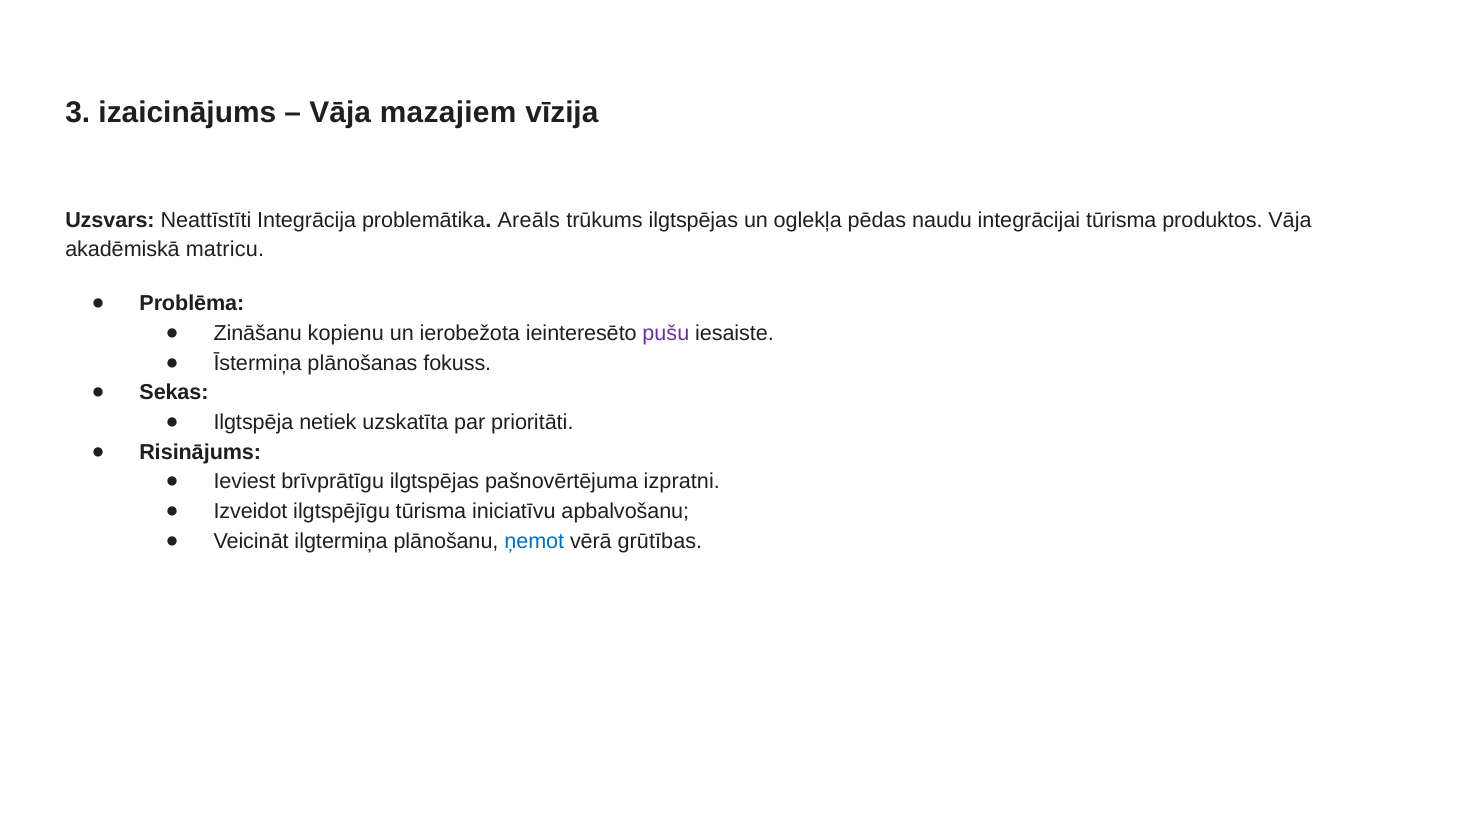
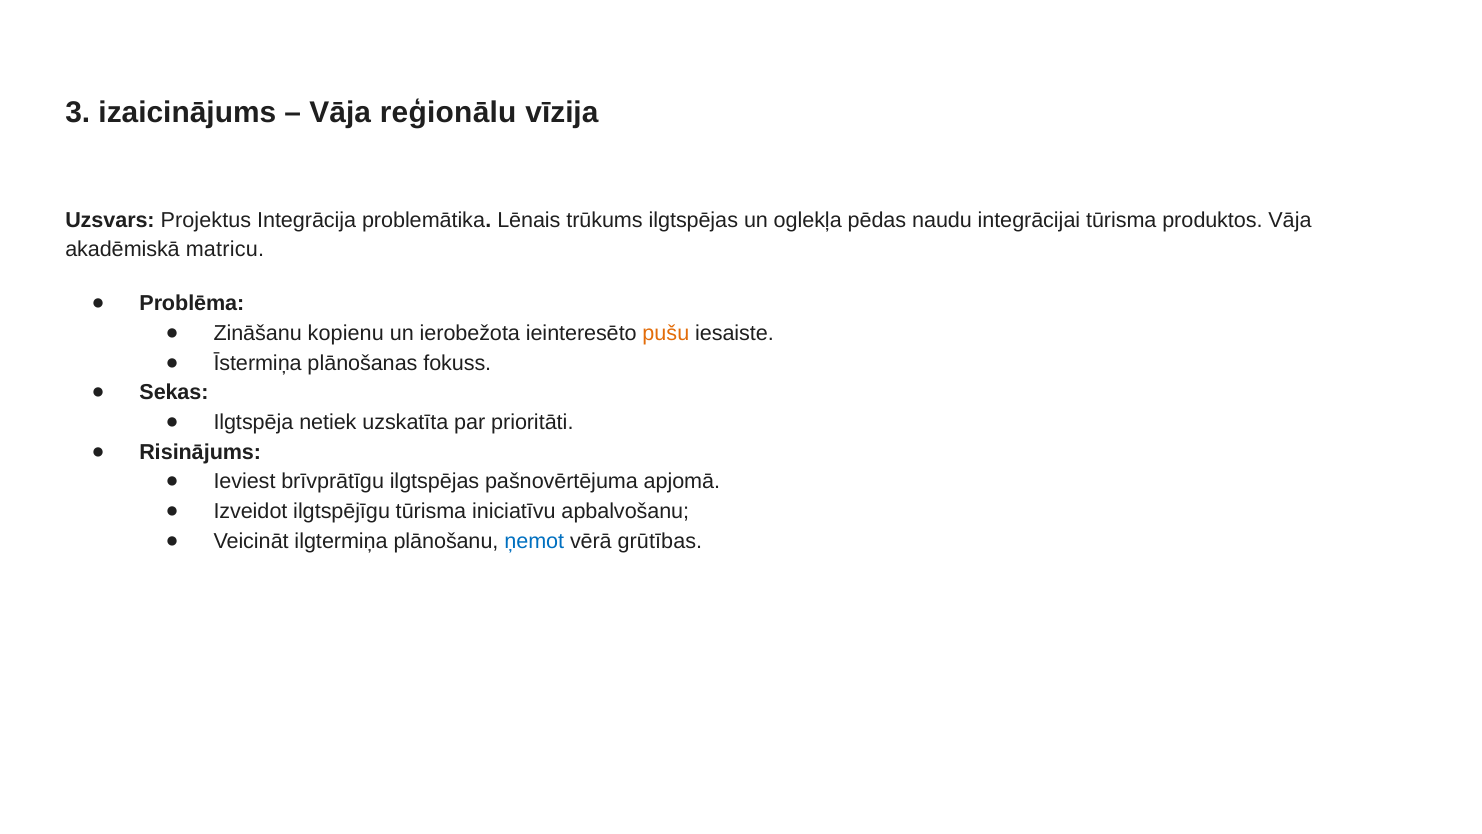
mazajiem: mazajiem -> reģionālu (448, 112)
Neattīstīti: Neattīstīti -> Projektus (206, 220)
Areāls: Areāls -> Lēnais (529, 220)
pušu colour: purple -> orange (666, 333)
izpratni: izpratni -> apjomā (682, 482)
